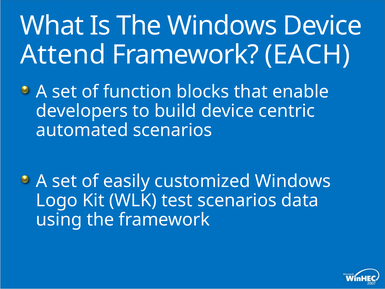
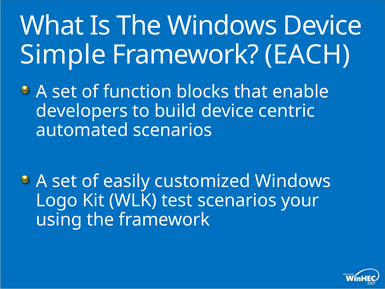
Attend: Attend -> Simple (63, 55)
data: data -> your (300, 200)
